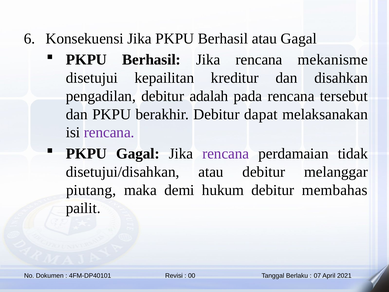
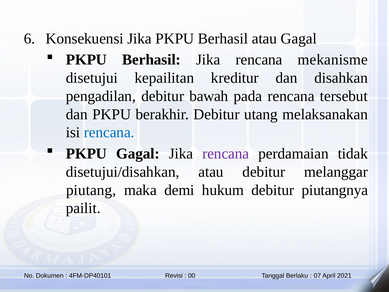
adalah: adalah -> bawah (209, 96)
dapat: dapat -> utang (261, 114)
rencana colour: purple -> blue (109, 132)
membahas: membahas -> piutangnya (335, 190)
